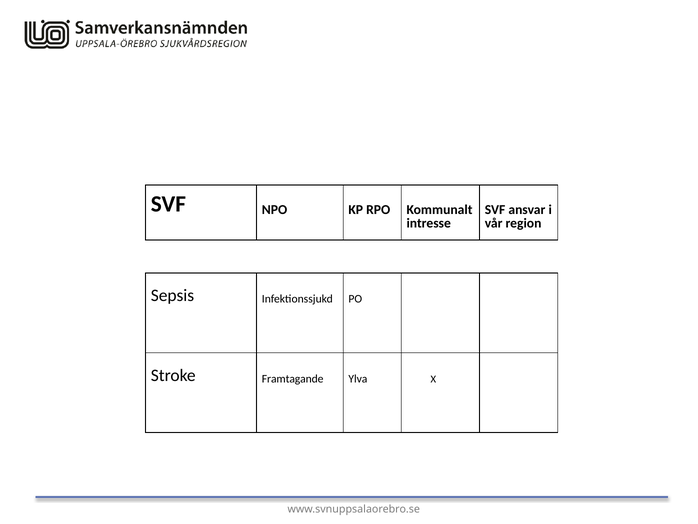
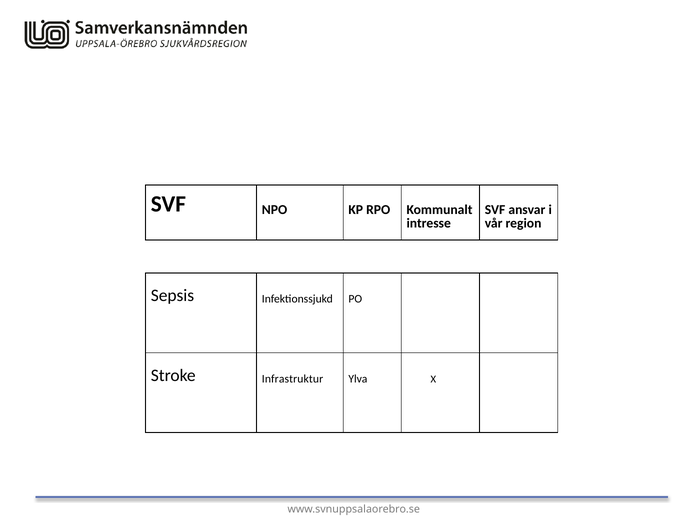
Framtagande: Framtagande -> Infrastruktur (293, 378)
